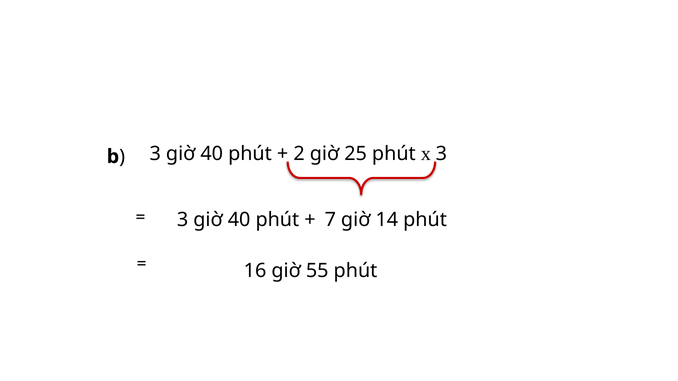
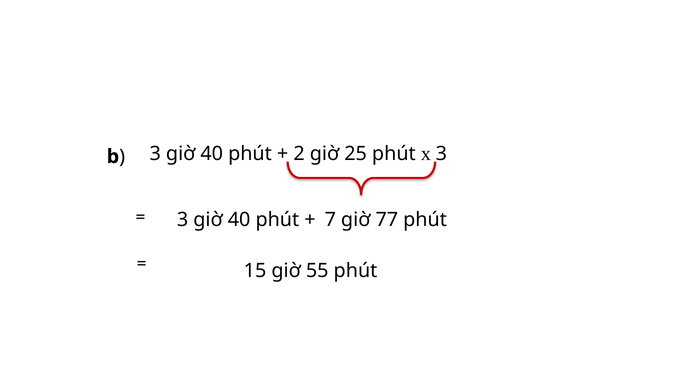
14: 14 -> 77 (387, 220)
16: 16 -> 15 (255, 271)
